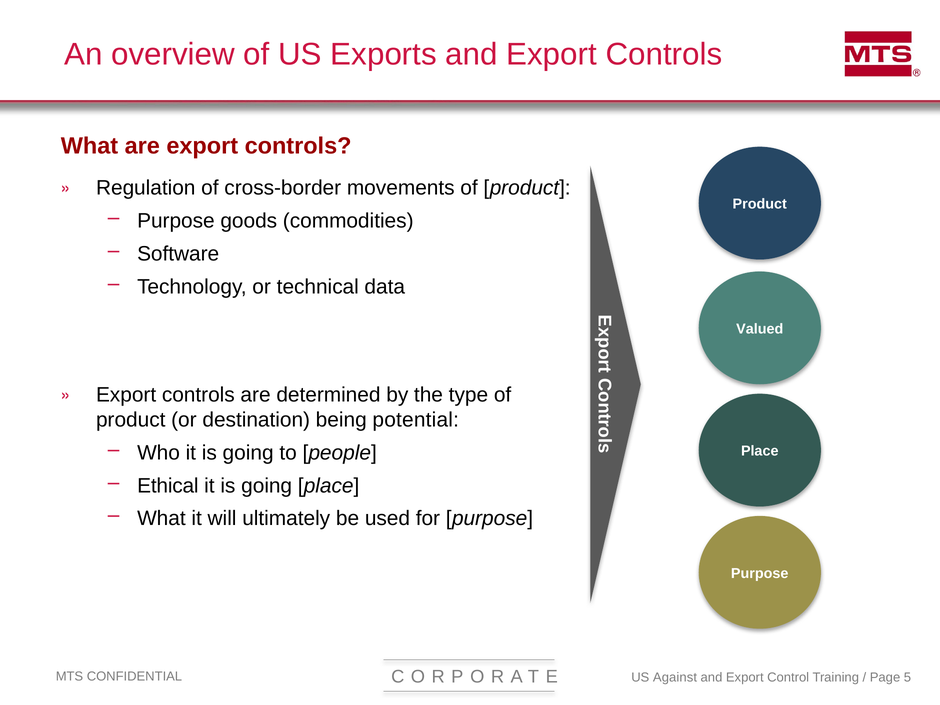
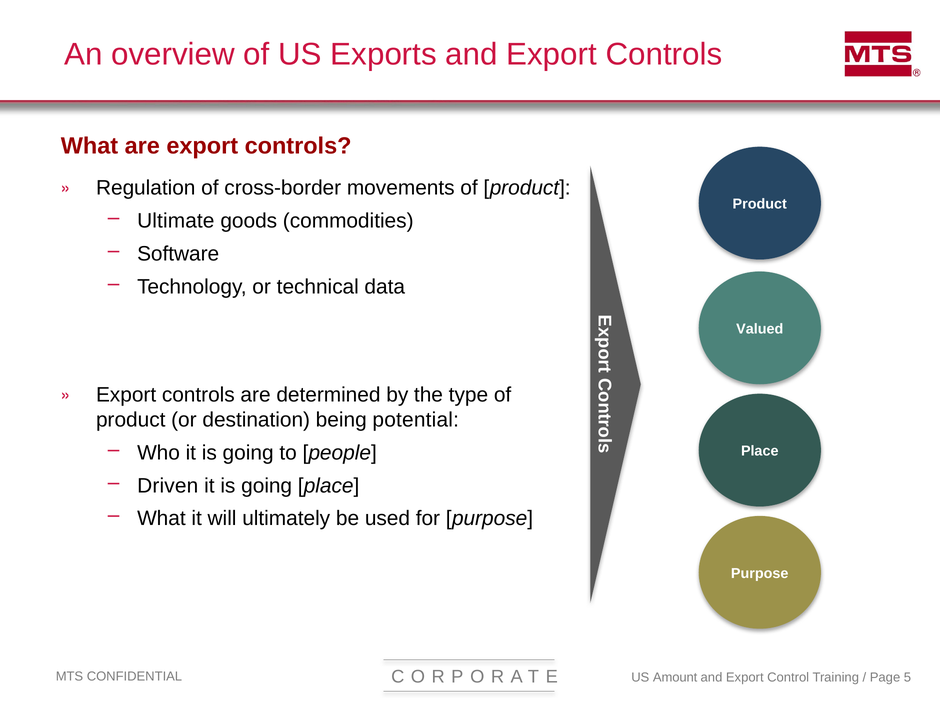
Purpose: Purpose -> Ultimate (176, 221)
Ethical: Ethical -> Driven (168, 486)
Against: Against -> Amount (675, 678)
